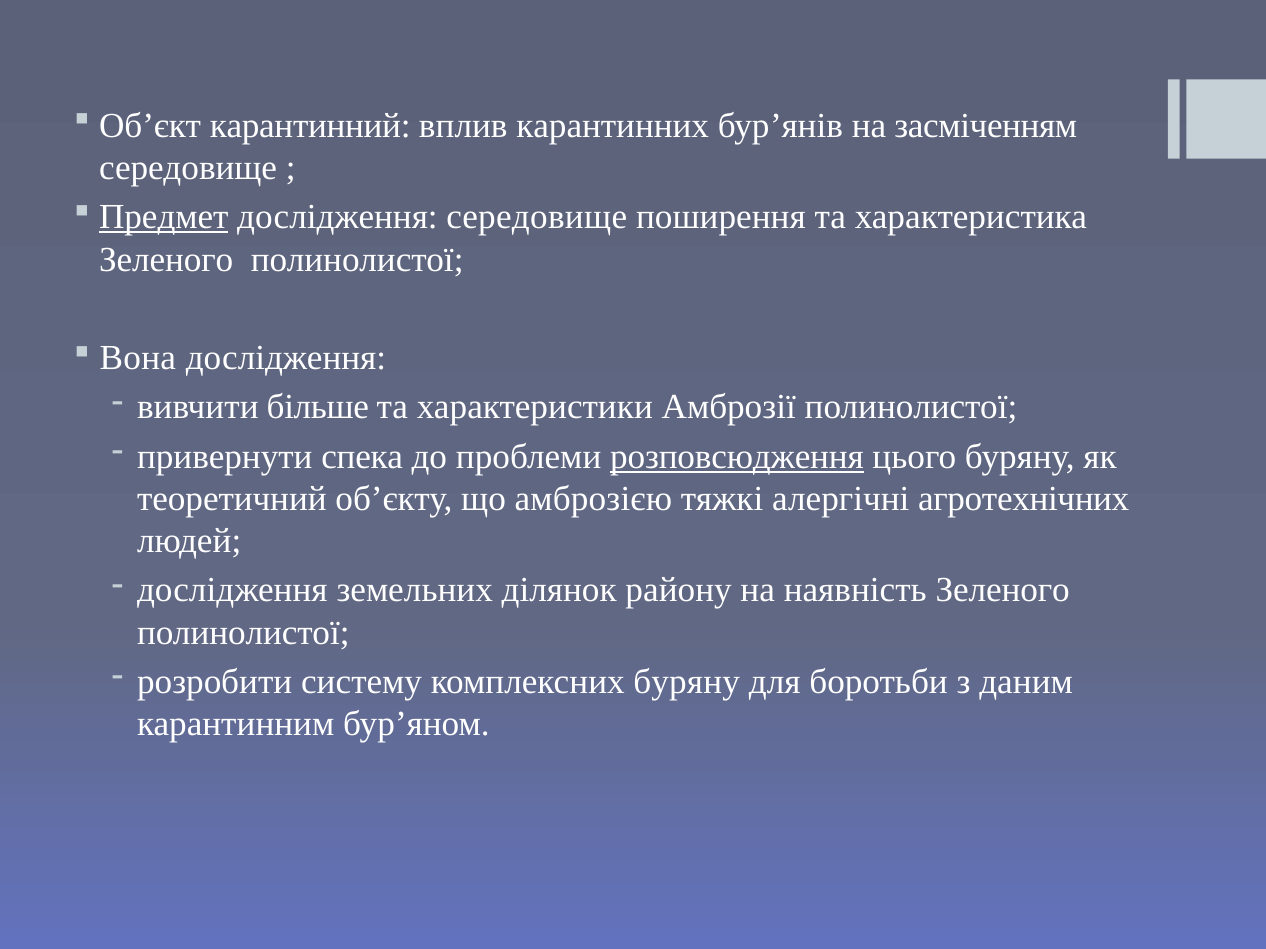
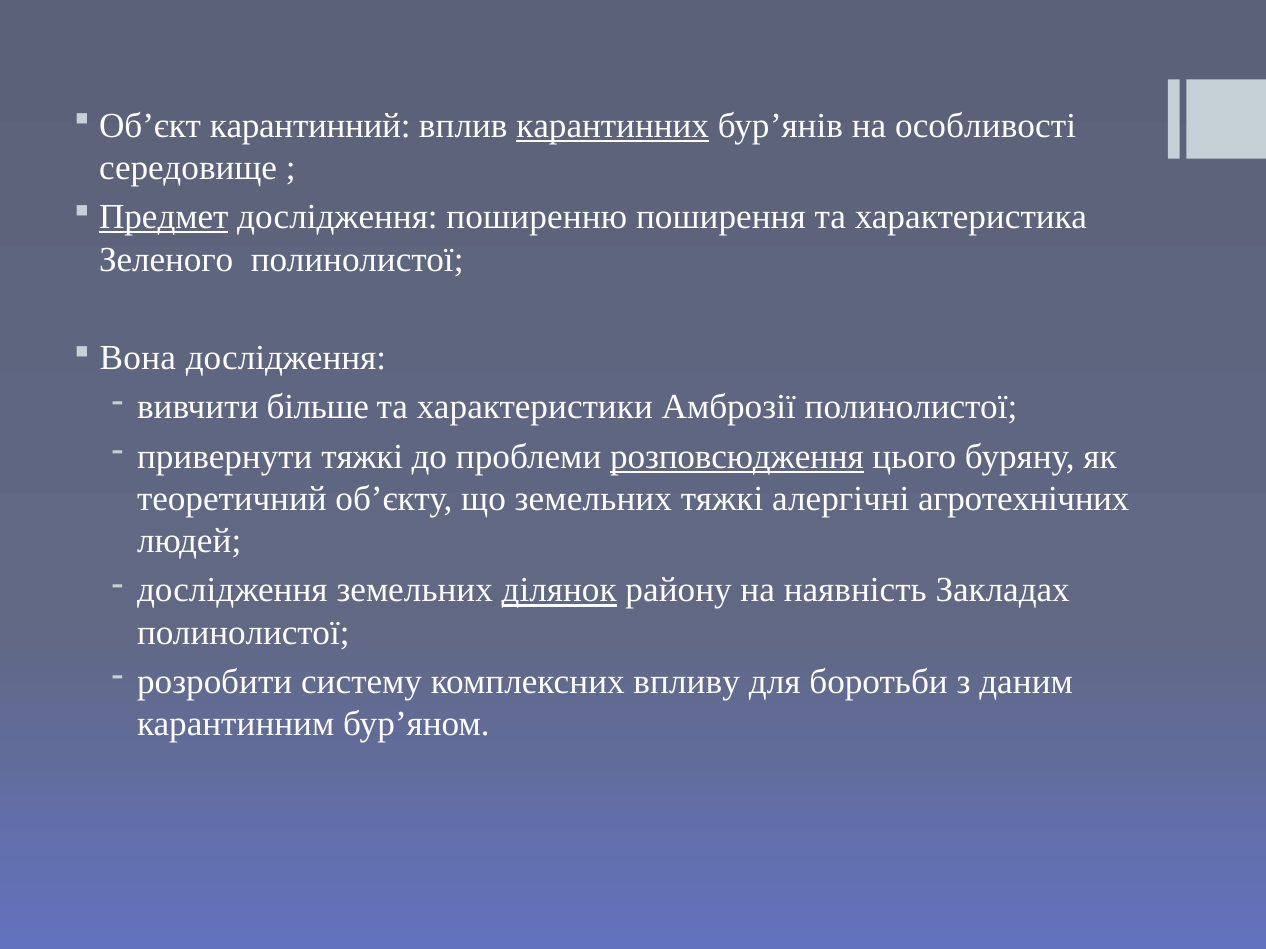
карантинних underline: none -> present (613, 126)
засміченням: засміченням -> особливості (986, 126)
дослідження середовище: середовище -> поширенню (537, 217)
привернути спека: спека -> тяжкі (362, 457)
що амброзією: амброзією -> земельних (593, 499)
ділянок underline: none -> present (559, 591)
наявність Зеленого: Зеленого -> Закладах (1003, 591)
комплексних буряну: буряну -> впливу (687, 682)
